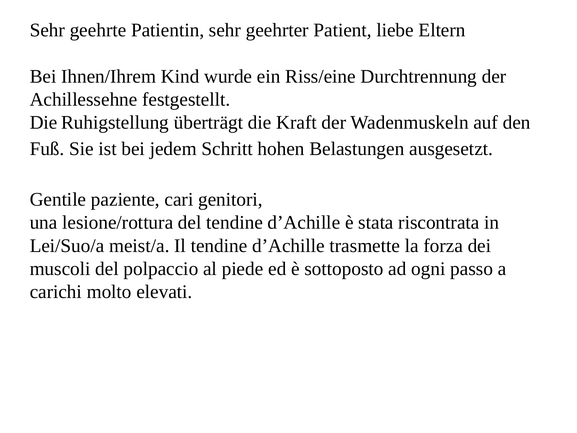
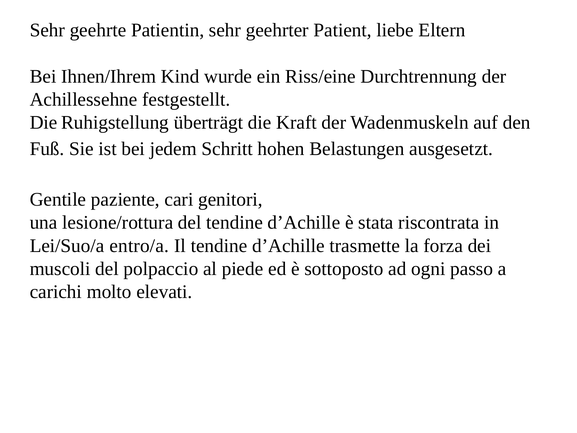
meist/a: meist/a -> entro/a (139, 246)
